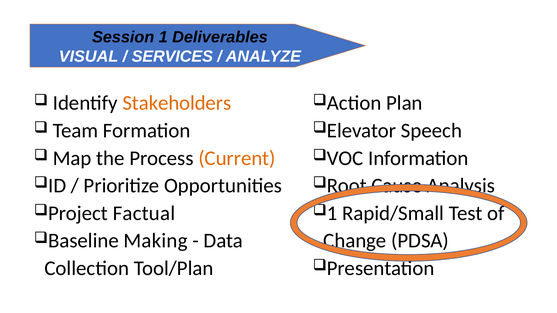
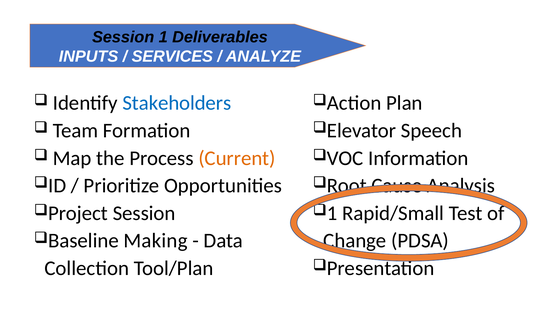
VISUAL: VISUAL -> INPUTS (89, 57)
Stakeholders colour: orange -> blue (177, 103)
Factual: Factual -> Session (144, 213)
